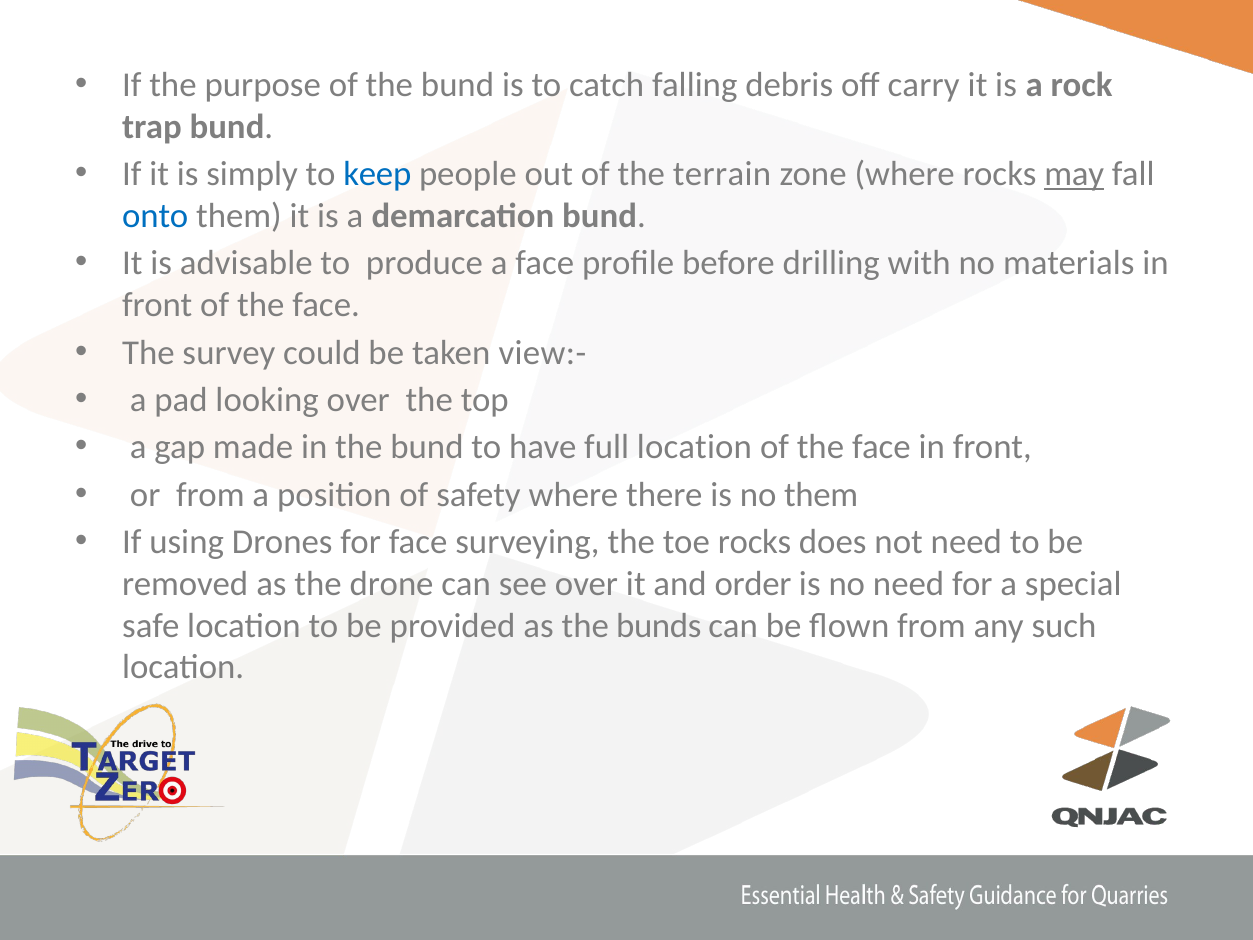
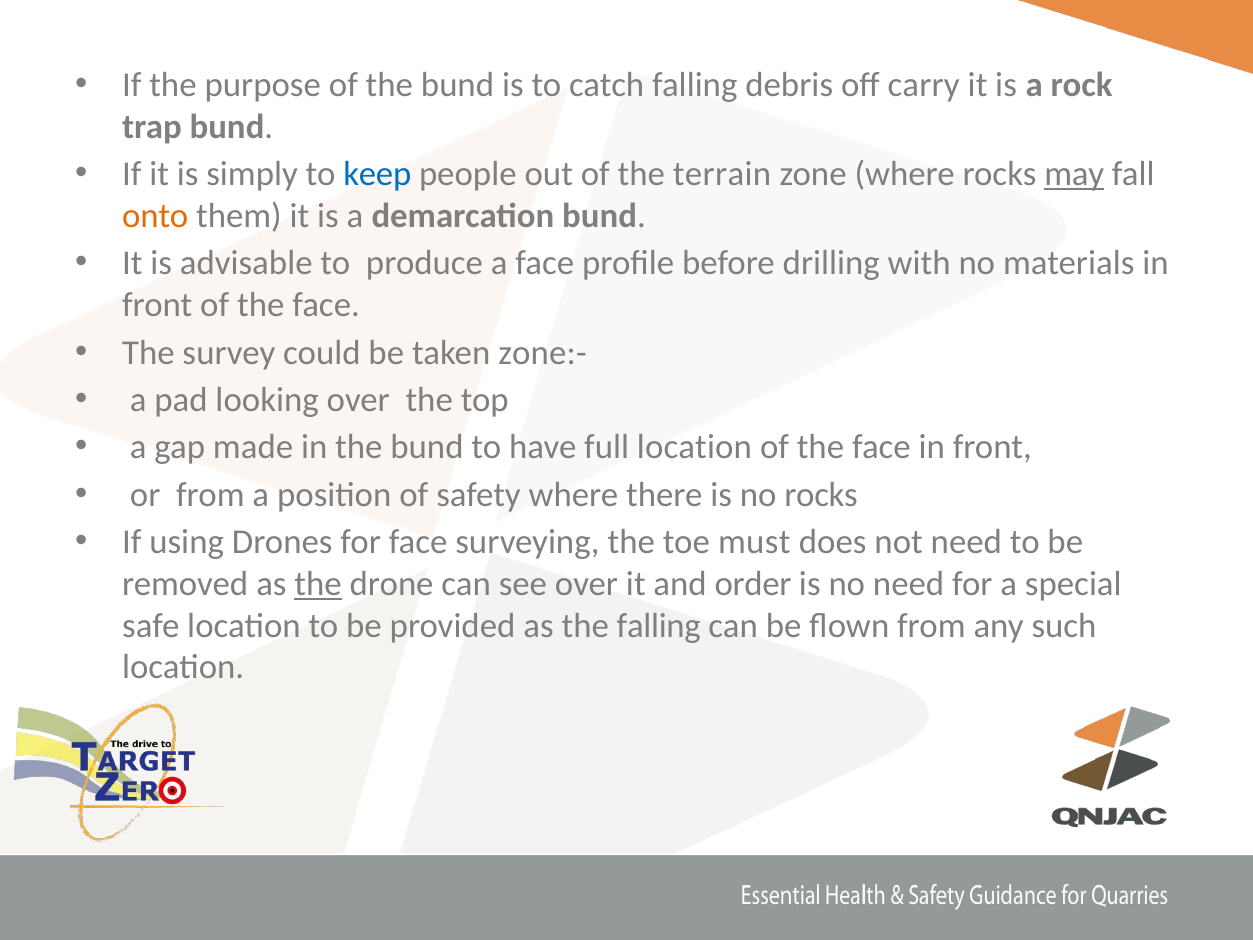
onto colour: blue -> orange (155, 216)
view:-: view:- -> zone:- (542, 352)
no them: them -> rocks (821, 495)
toe rocks: rocks -> must (754, 542)
the underline: none -> present (318, 584)
the bunds: bunds -> falling (659, 625)
